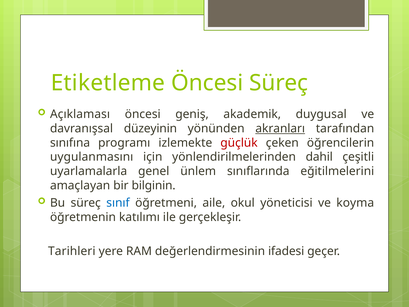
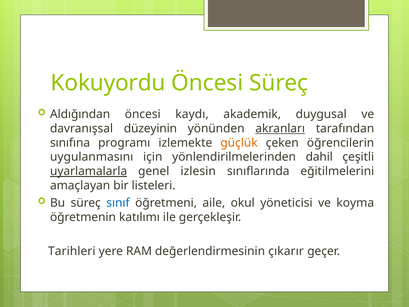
Etiketleme: Etiketleme -> Kokuyordu (108, 83)
Açıklaması: Açıklaması -> Aldığından (80, 114)
geniş: geniş -> kaydı (192, 114)
güçlük colour: red -> orange (239, 143)
uyarlamalarla underline: none -> present (89, 171)
ünlem: ünlem -> izlesin (198, 171)
bilginin: bilginin -> listeleri (154, 186)
ifadesi: ifadesi -> çıkarır (286, 251)
